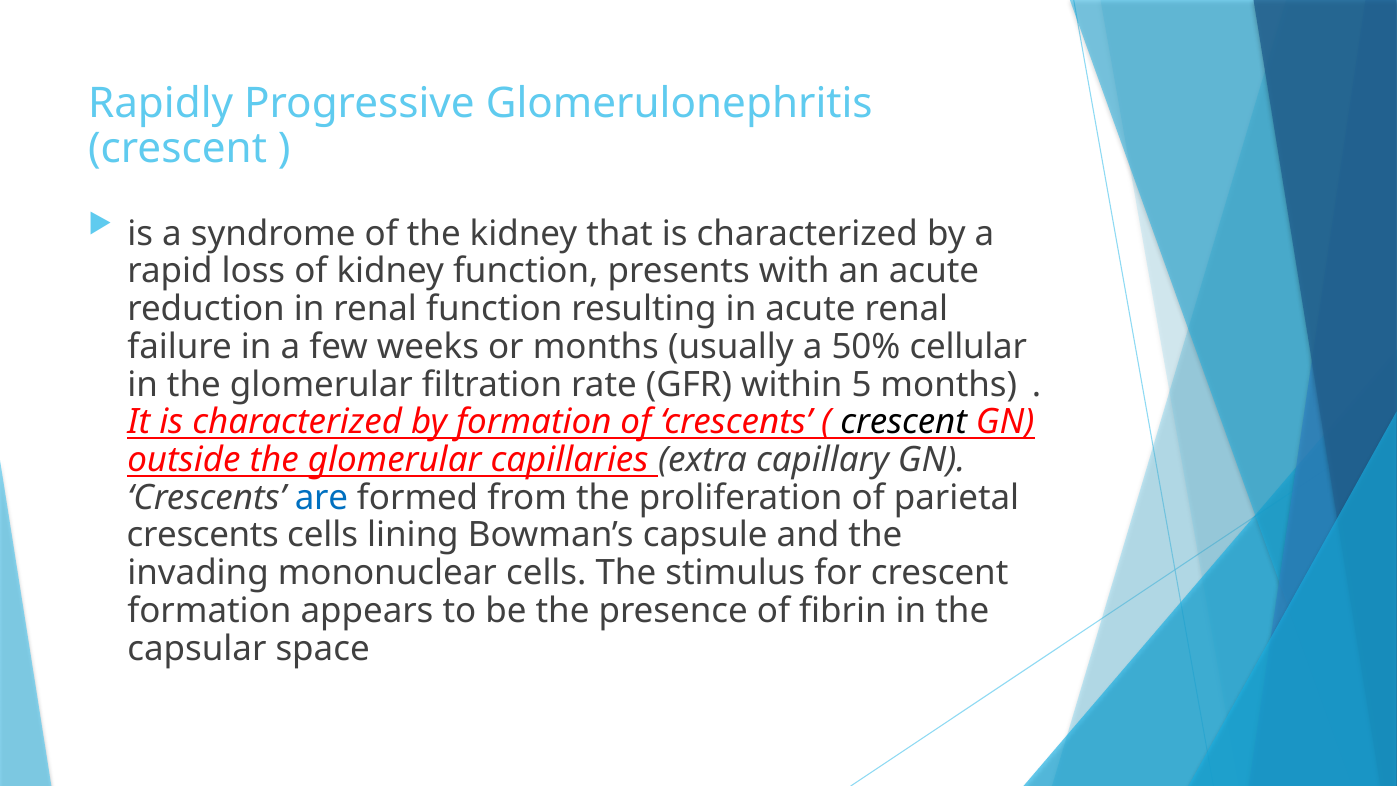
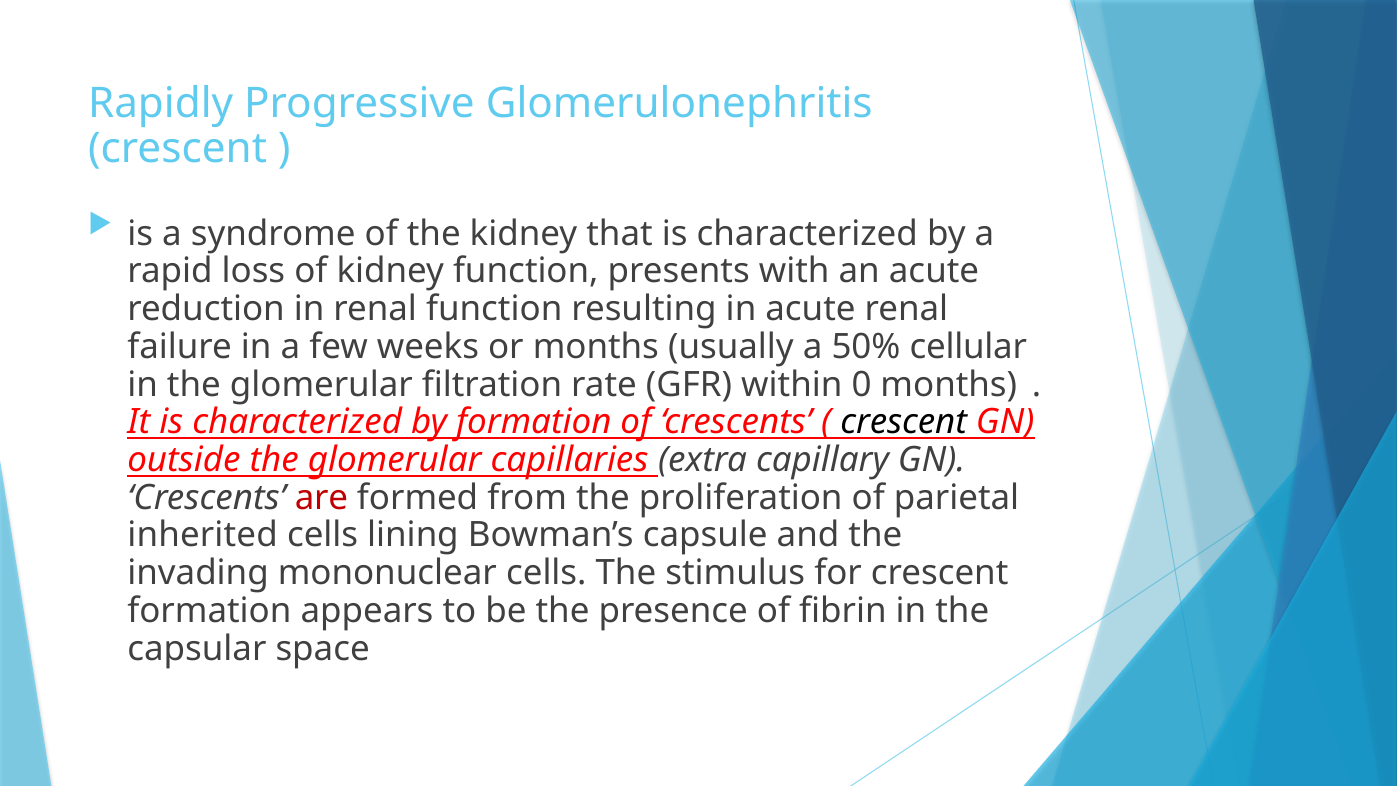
5: 5 -> 0 (862, 384)
are colour: blue -> red (321, 498)
crescents: crescents -> inherited (203, 535)
